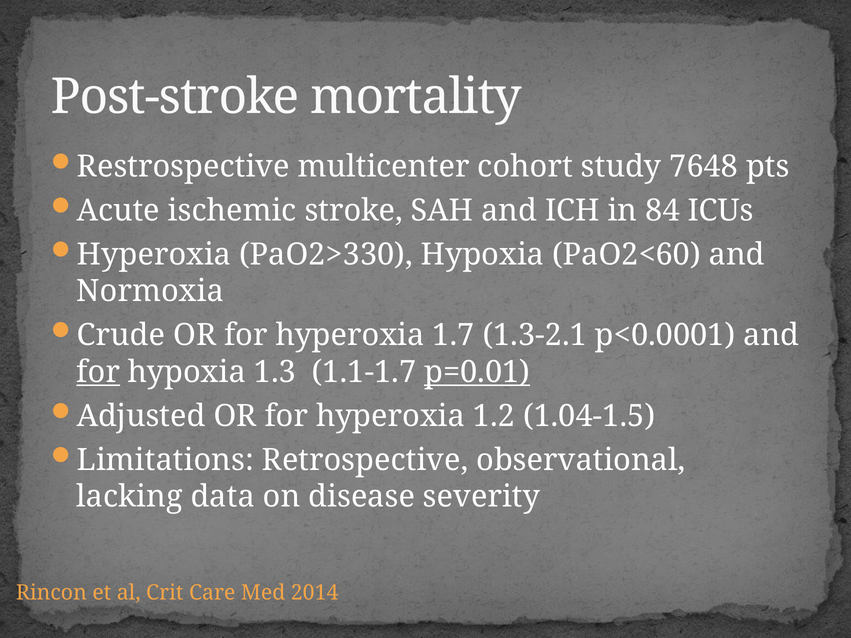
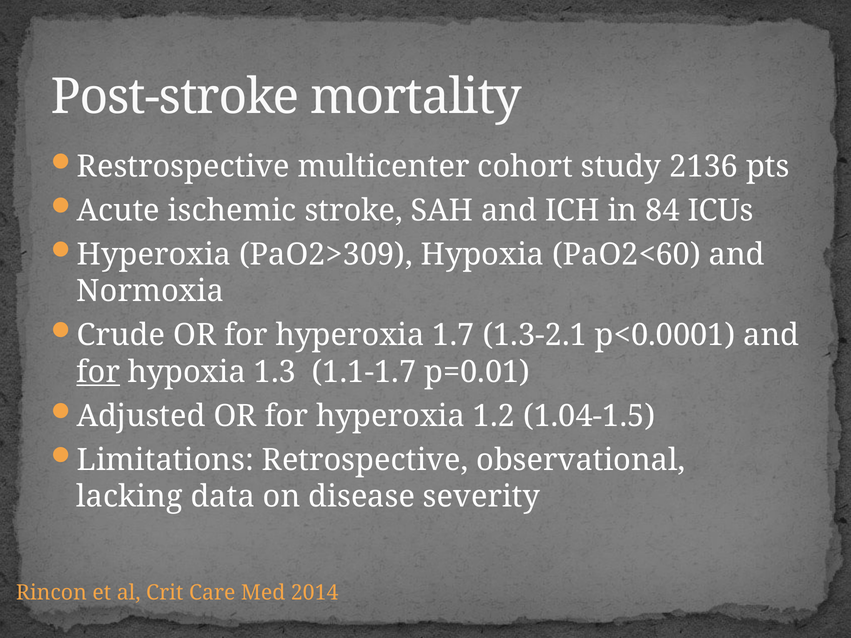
7648: 7648 -> 2136 (704, 167)
PaO2>330: PaO2>330 -> PaO2>309 (326, 255)
p=0.01 underline: present -> none (477, 372)
